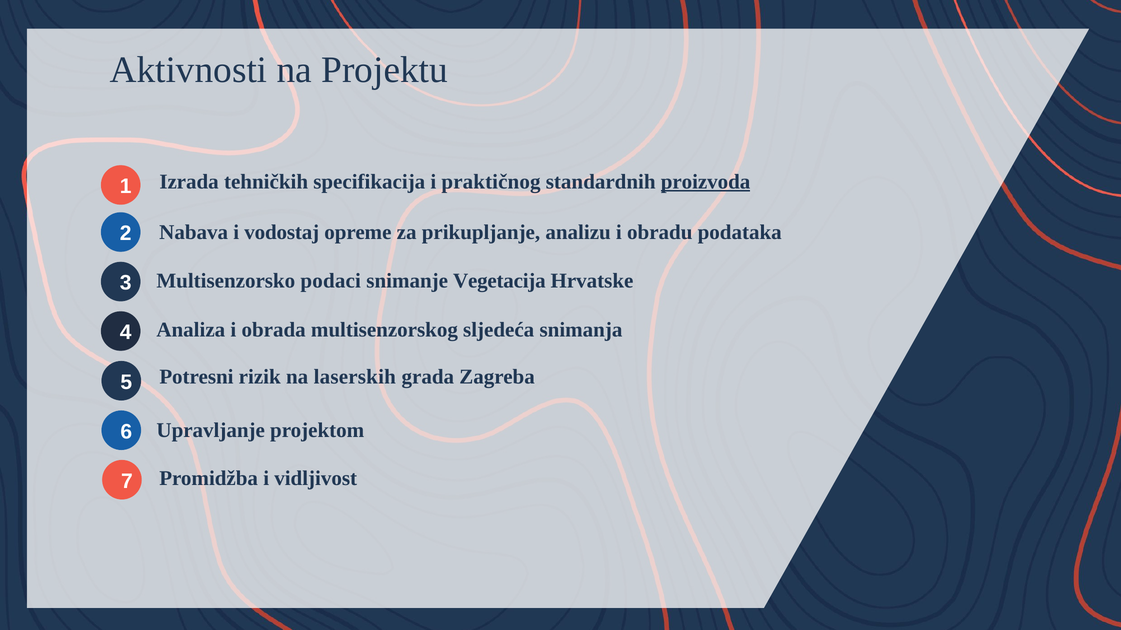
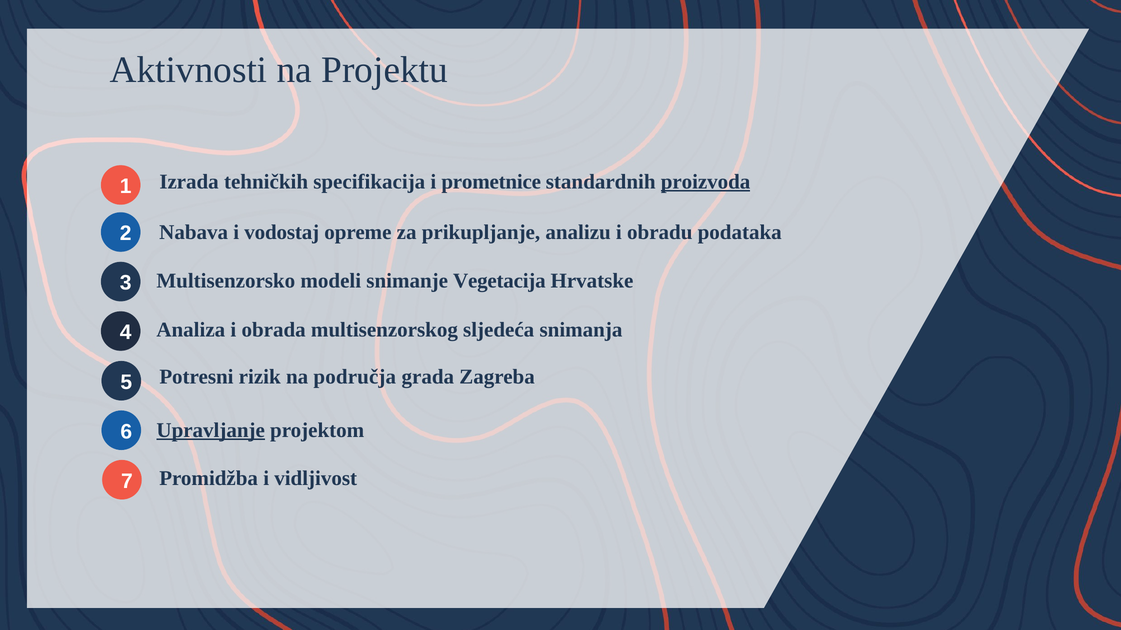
praktičnog: praktičnog -> prometnice (491, 182)
podaci: podaci -> modeli (331, 281)
laserskih: laserskih -> područja (355, 377)
Upravljanje underline: none -> present (211, 431)
